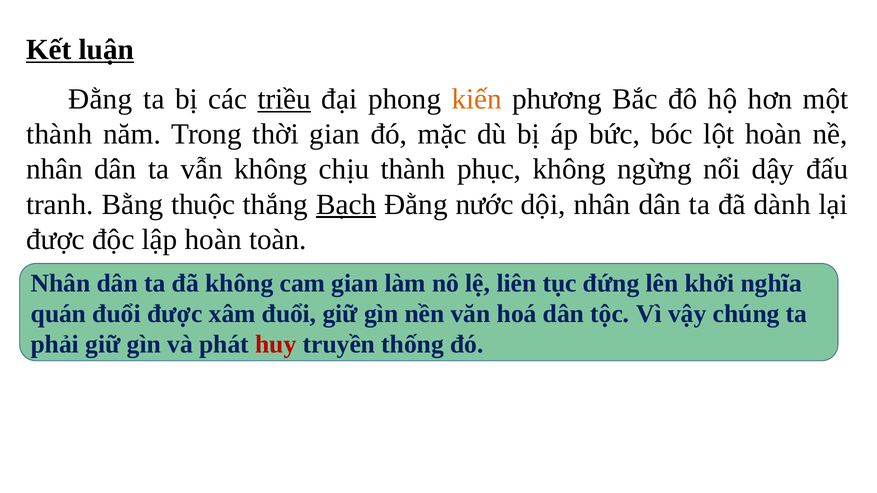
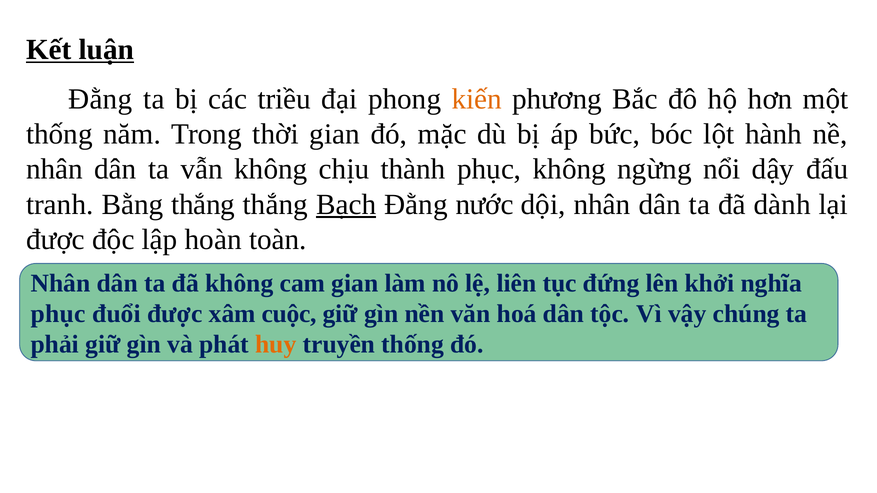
triều underline: present -> none (284, 99)
thành: thành -> thống (59, 134)
lột hoàn: hoàn -> hành (774, 134)
Bằng thuộc: thuộc -> thắng (203, 205)
quán: quán -> phục (58, 314)
xâm đuổi: đuổi -> cuộc (289, 314)
huy colour: red -> orange (276, 345)
